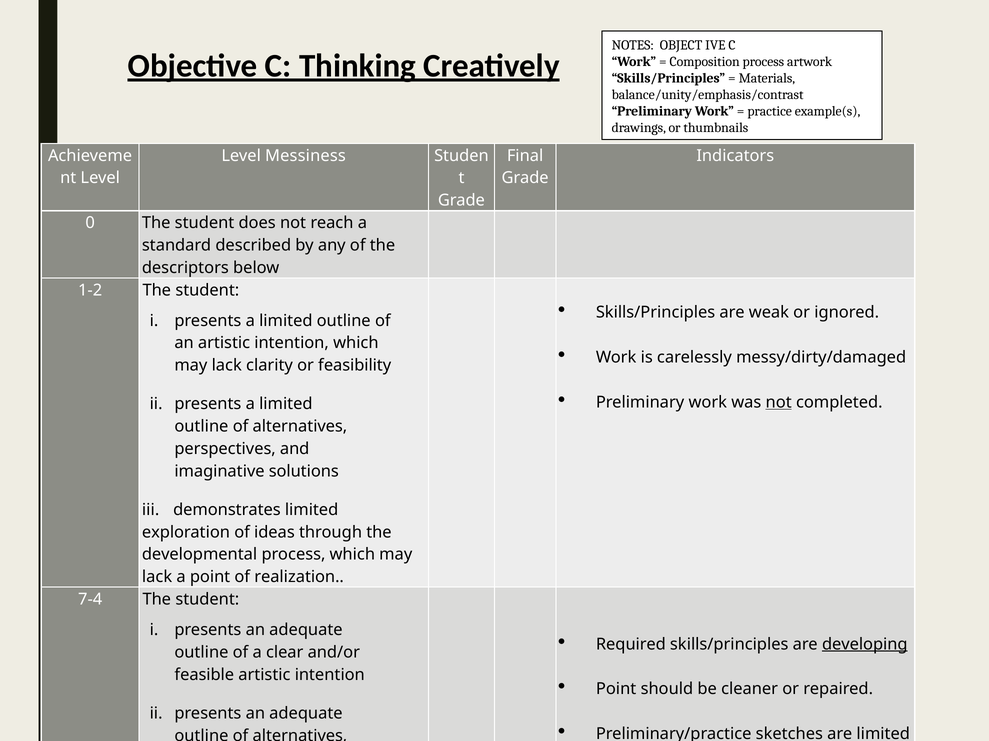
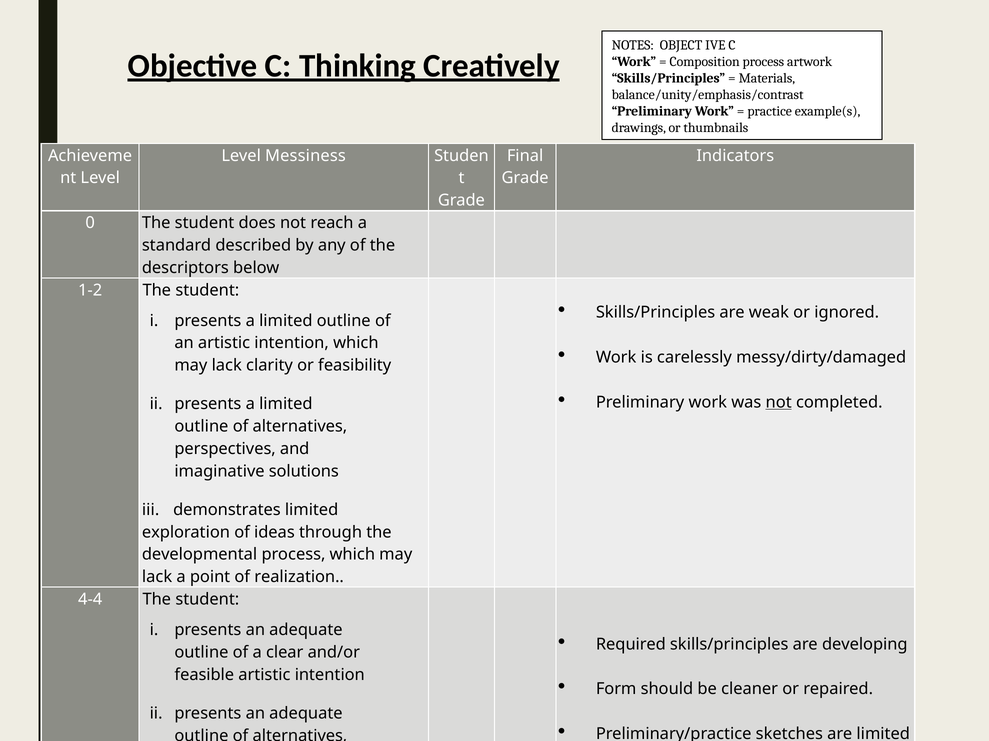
7-4: 7-4 -> 4-4 (90, 600)
developing underline: present -> none (865, 645)
Point: Point -> Form (616, 690)
